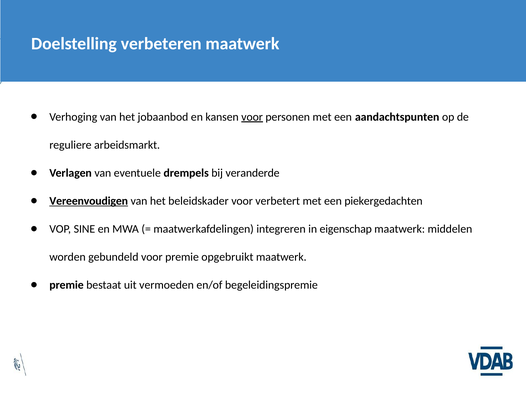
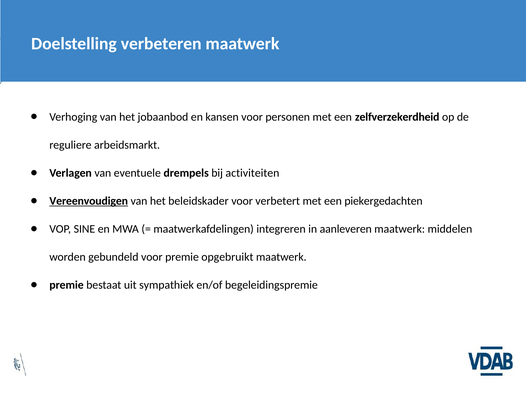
voor underline: present -> none (252, 117)
aandachtspunten: aandachtspunten -> zelfverzekerdheid (397, 117)
veranderde: veranderde -> activiteiten (252, 173)
eigenschap: eigenschap -> aanleveren (346, 229)
vermoeden: vermoeden -> sympathiek (167, 285)
